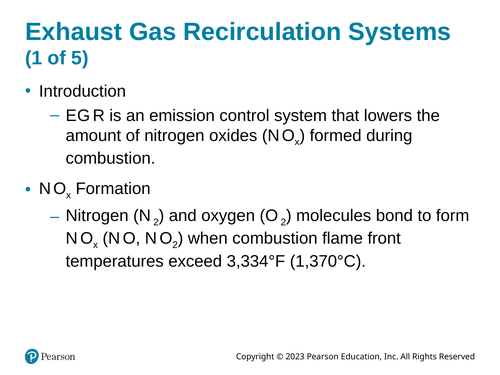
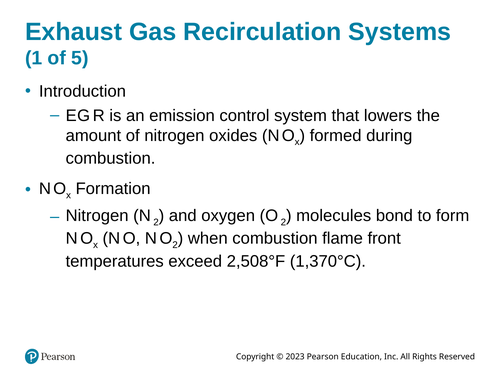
3,334°F: 3,334°F -> 2,508°F (256, 261)
